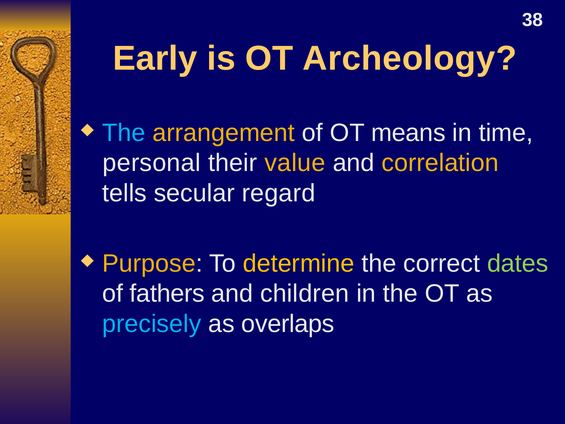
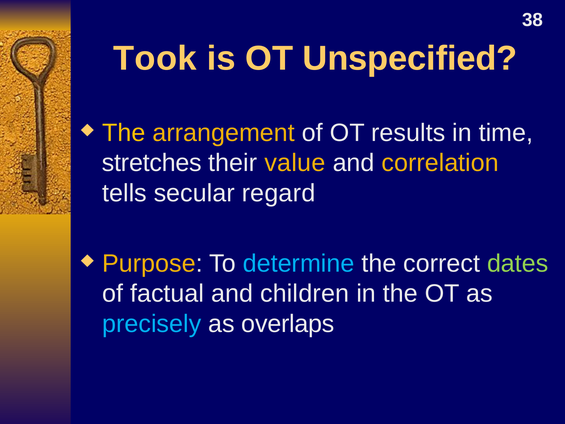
Early: Early -> Took (155, 59)
Archeology: Archeology -> Unspecified (410, 59)
The colour: light blue -> yellow (124, 133)
means: means -> results (408, 133)
personal: personal -> stretches (152, 163)
determine colour: yellow -> light blue (299, 263)
fathers: fathers -> factual (167, 293)
